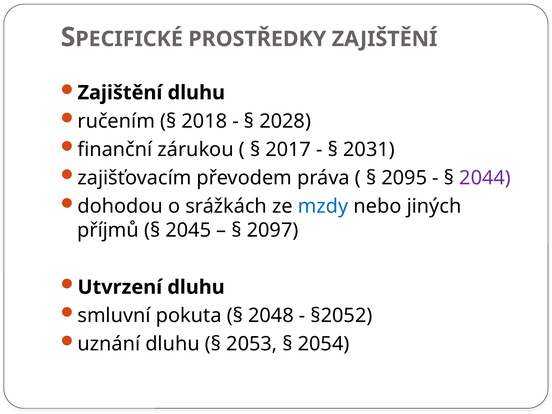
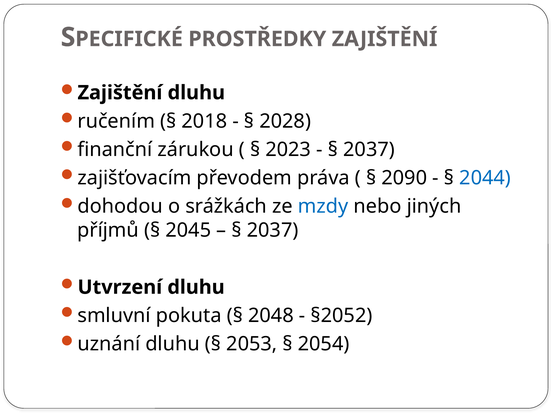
2017: 2017 -> 2023 (288, 150)
2031: 2031 -> 2037 (369, 150)
2095: 2095 -> 2090 (404, 178)
2044 colour: purple -> blue (485, 178)
2097: 2097 -> 2037 (273, 230)
